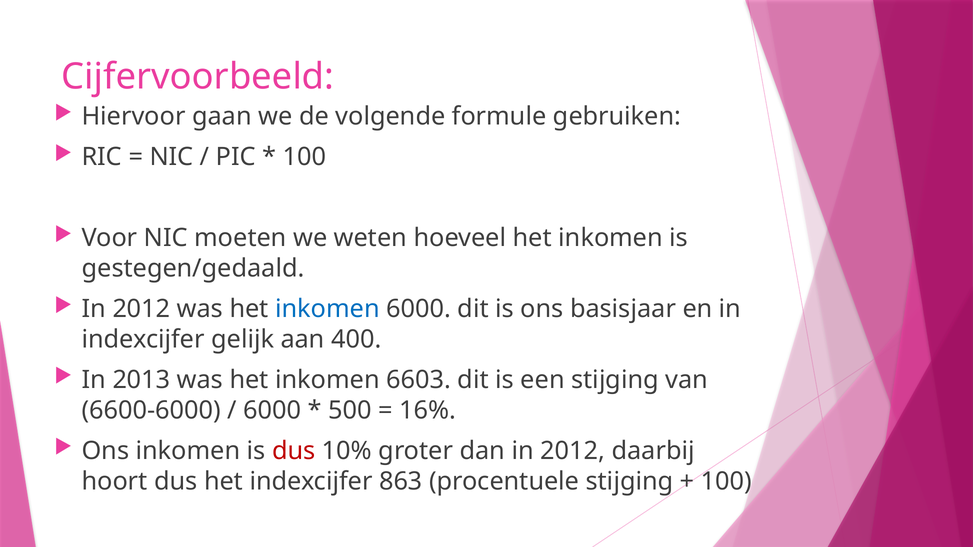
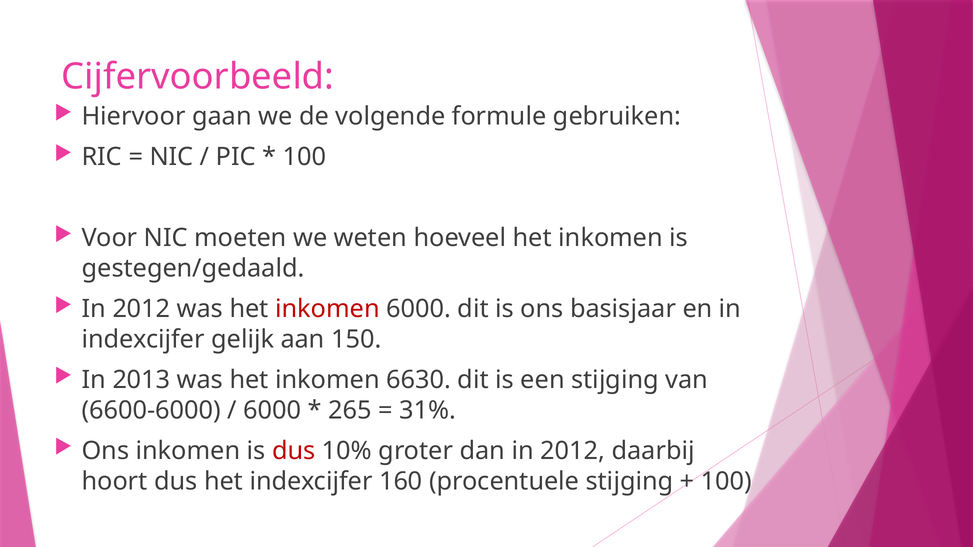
inkomen colour: blue -> red (327, 309)
400: 400 -> 150 (356, 340)
6603: 6603 -> 6630 (419, 380)
500: 500 -> 265 (350, 411)
16%: 16% -> 31% (428, 411)
863: 863 -> 160 (401, 481)
